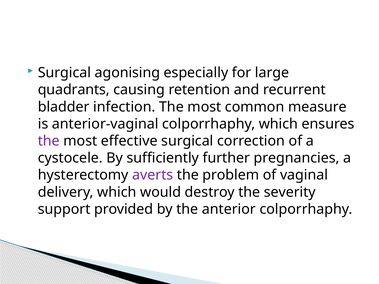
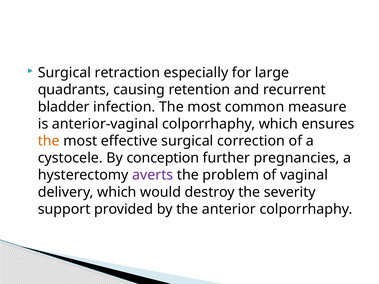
agonising: agonising -> retraction (127, 73)
the colour: purple -> orange (49, 141)
sufficiently: sufficiently -> conception (163, 158)
